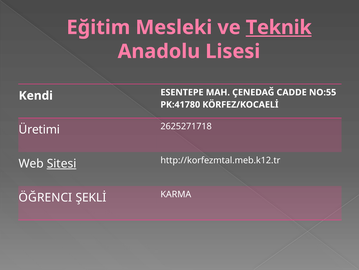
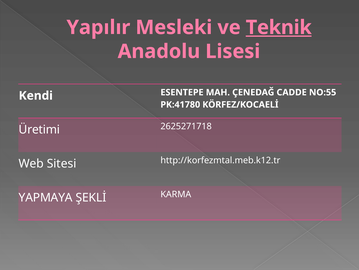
Eğitim: Eğitim -> Yapılır (98, 27)
Sitesi underline: present -> none (62, 163)
ÖĞRENCI: ÖĞRENCI -> YAPMAYA (46, 197)
